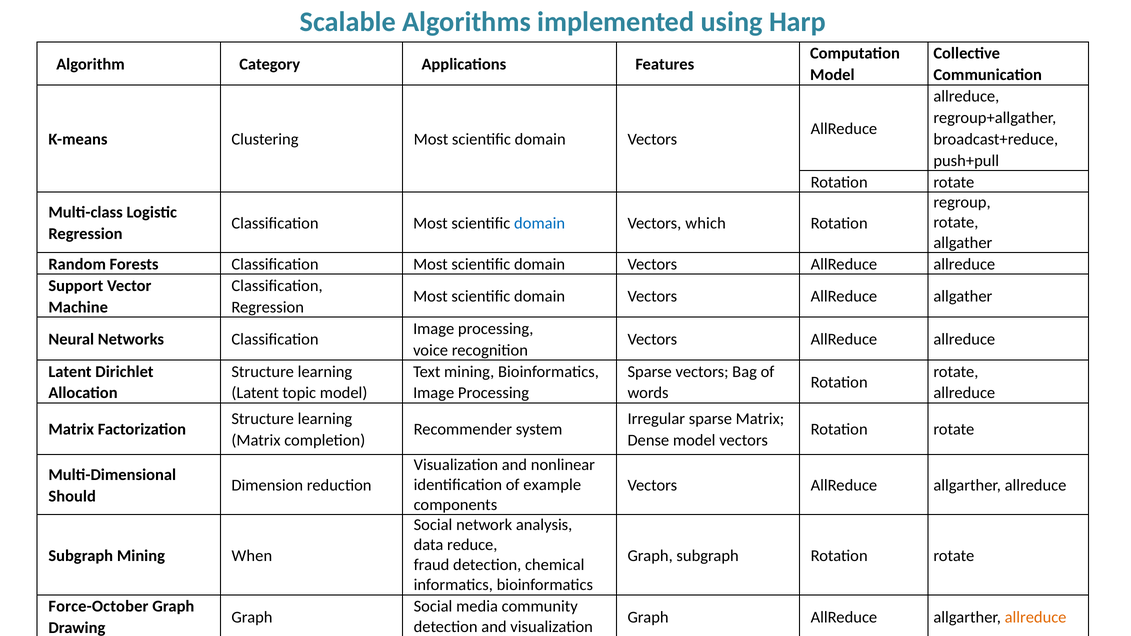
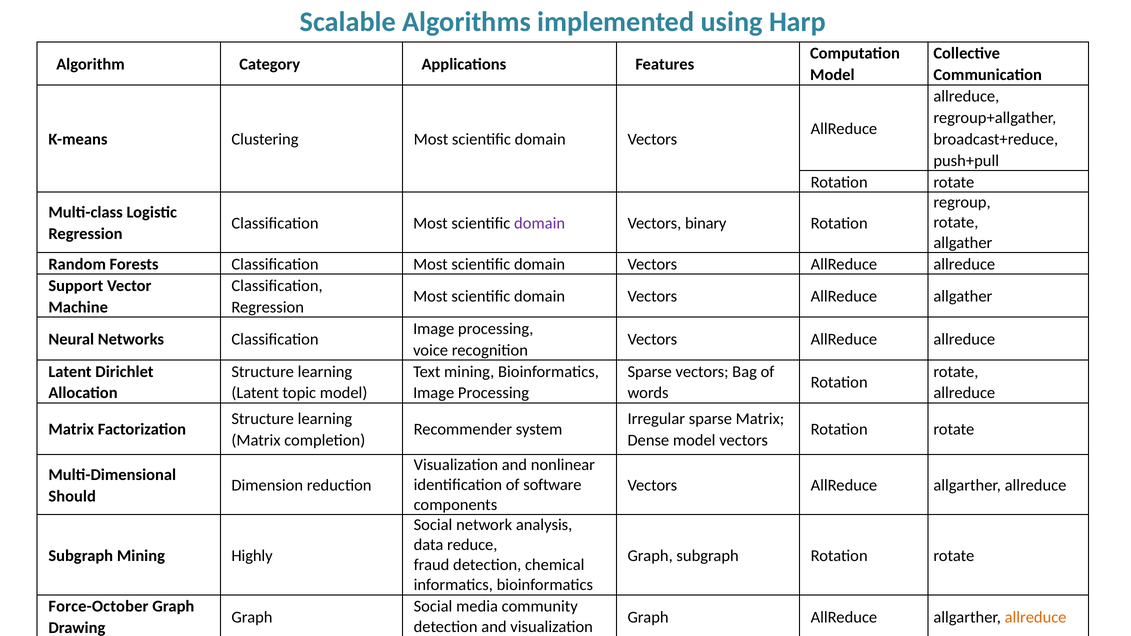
domain colour: blue -> purple (540, 223)
which: which -> binary (706, 223)
example: example -> software (552, 485)
When: When -> Highly (252, 556)
